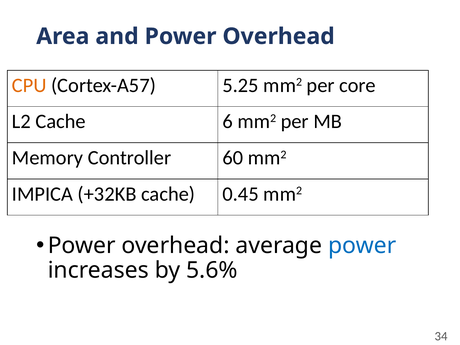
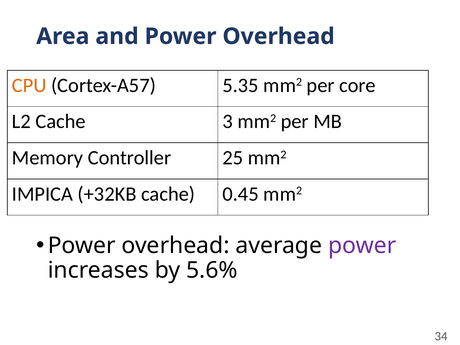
5.25: 5.25 -> 5.35 (241, 85)
6: 6 -> 3 (228, 122)
60: 60 -> 25 (233, 158)
power colour: blue -> purple (362, 246)
